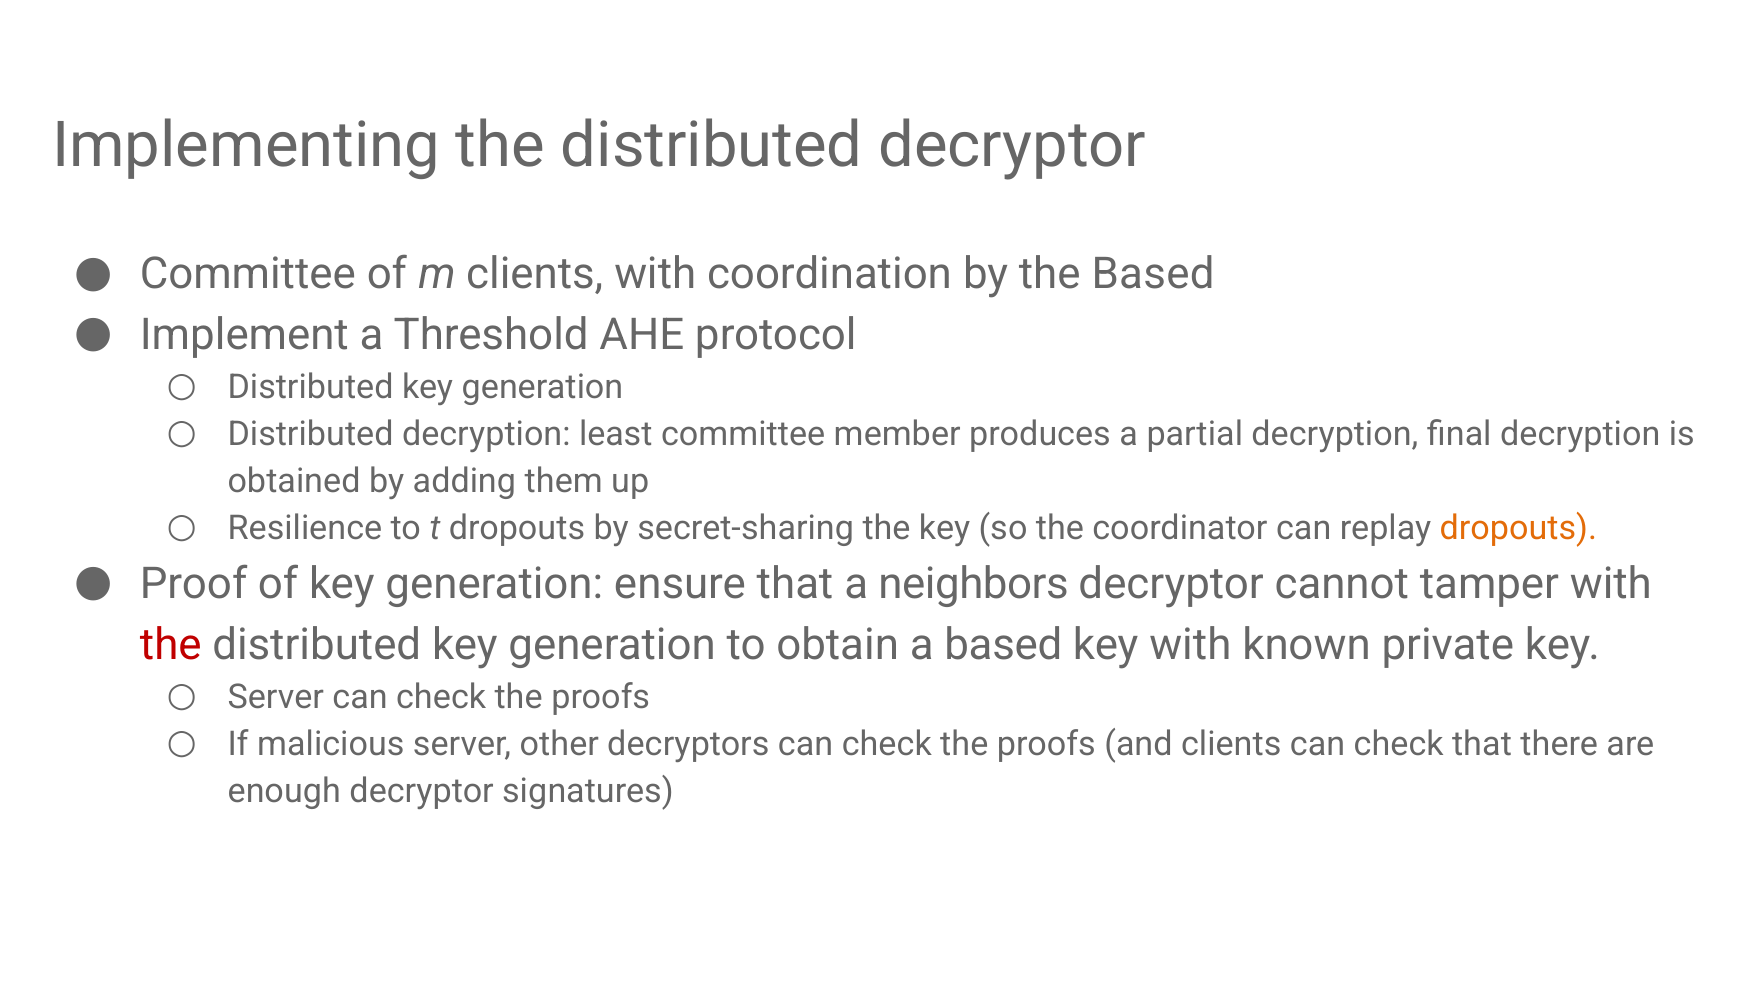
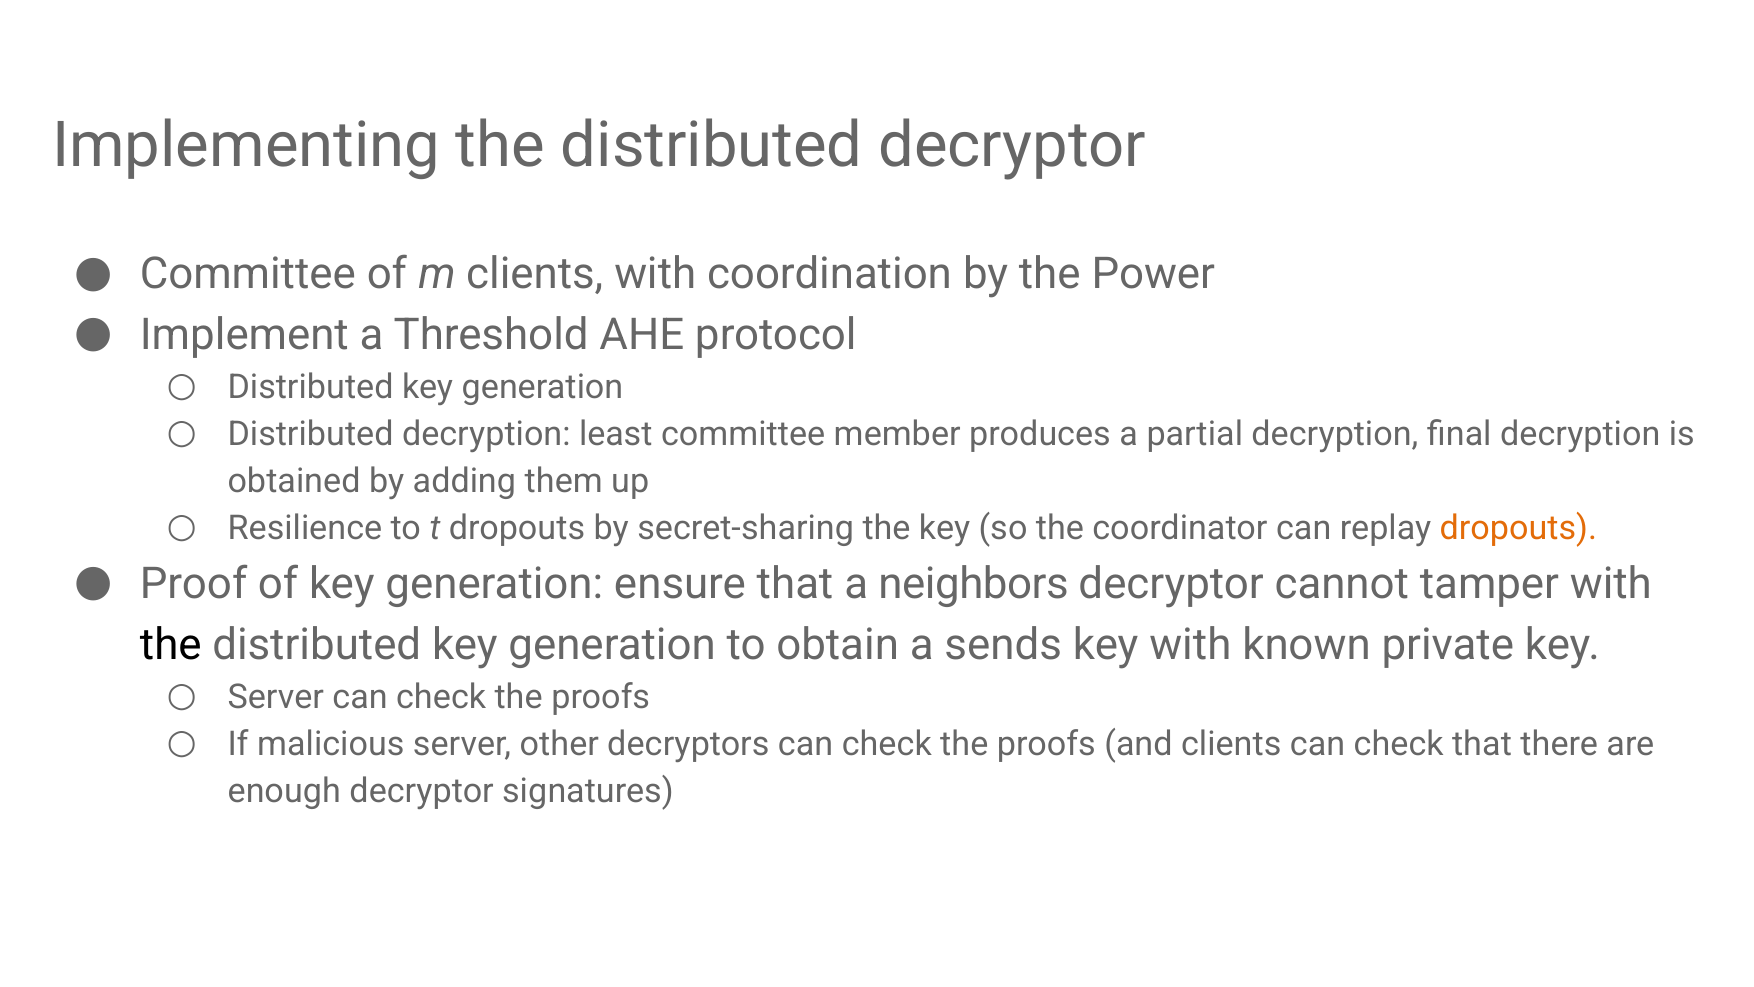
the Based: Based -> Power (1153, 274)
the colour: red -> black (171, 644)
a based: based -> sends (1003, 644)
